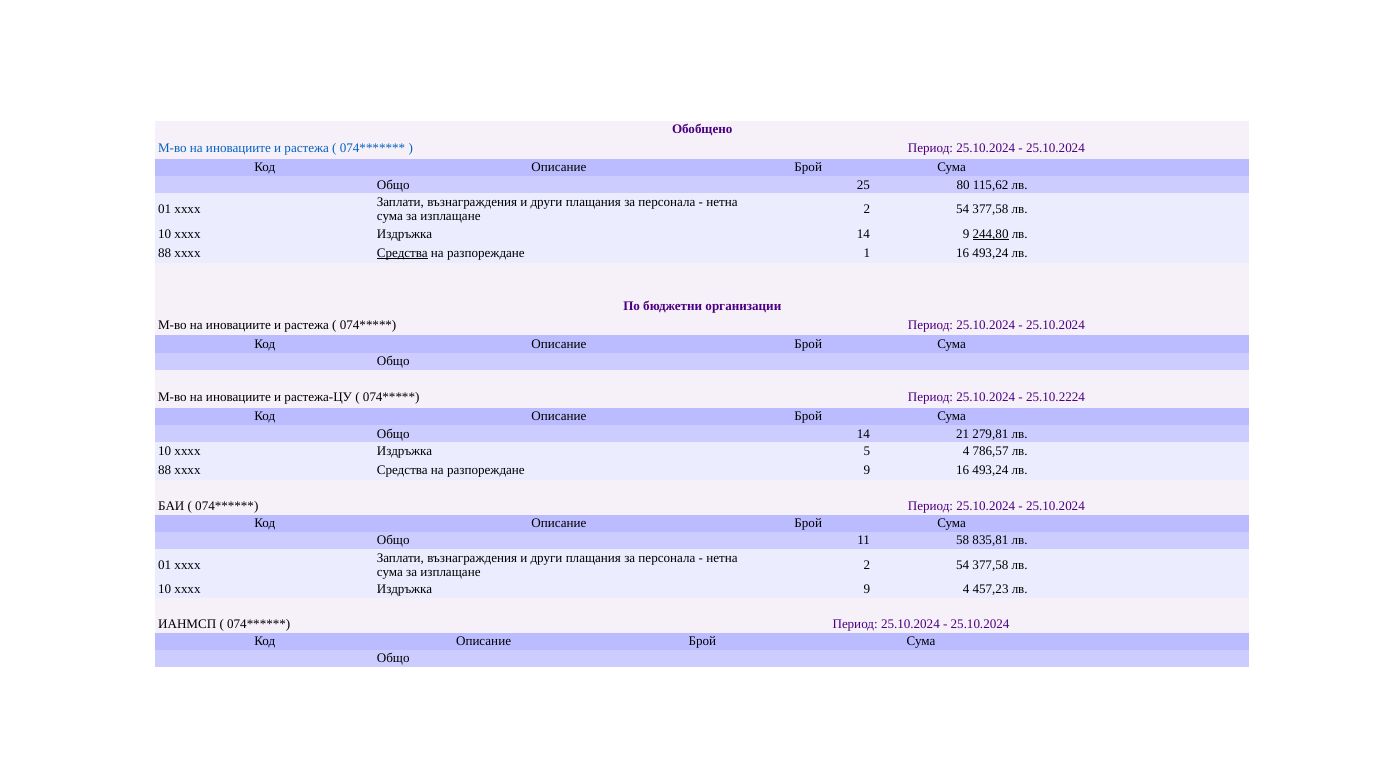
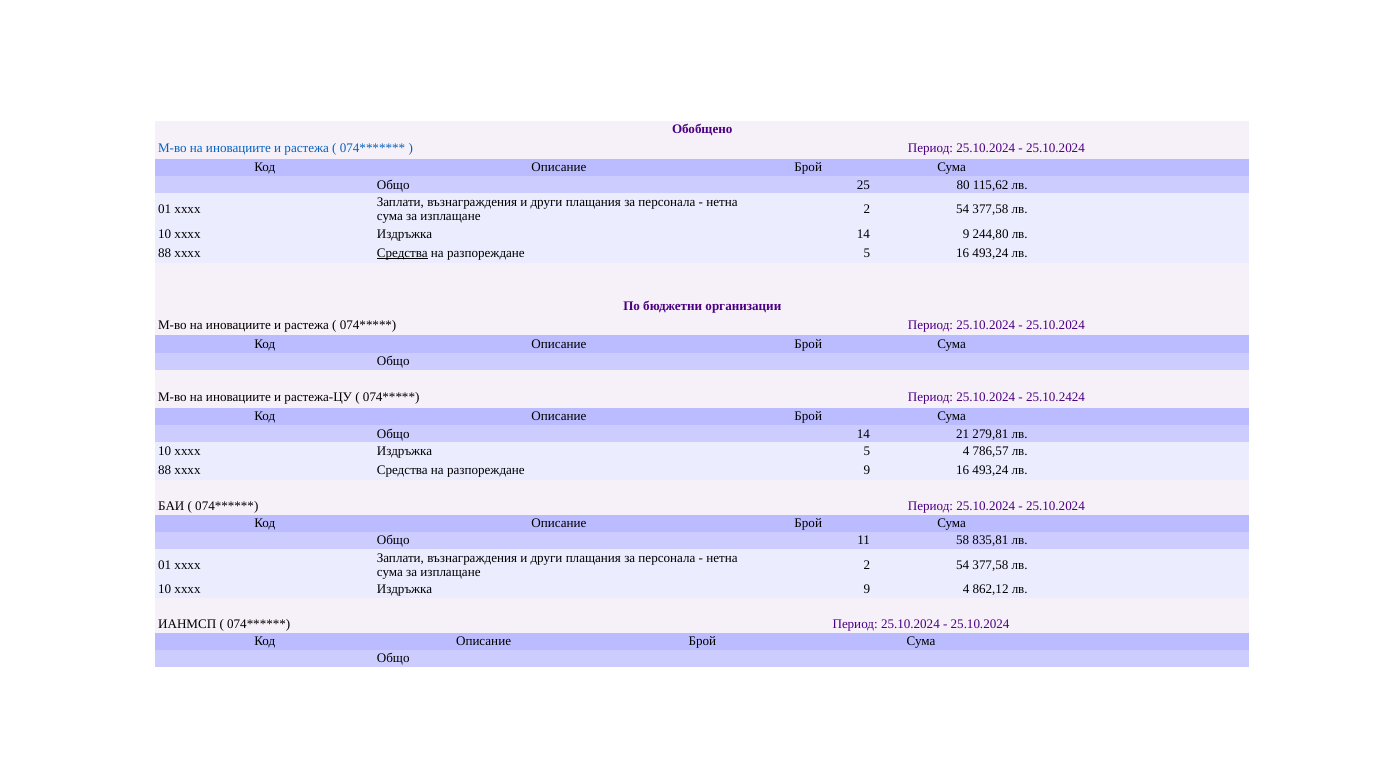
244,80 underline: present -> none (991, 234)
разпореждане 1: 1 -> 5 (867, 253)
25.10.2224: 25.10.2224 -> 25.10.2424 (1055, 398)
457,23: 457,23 -> 862,12 (991, 590)
